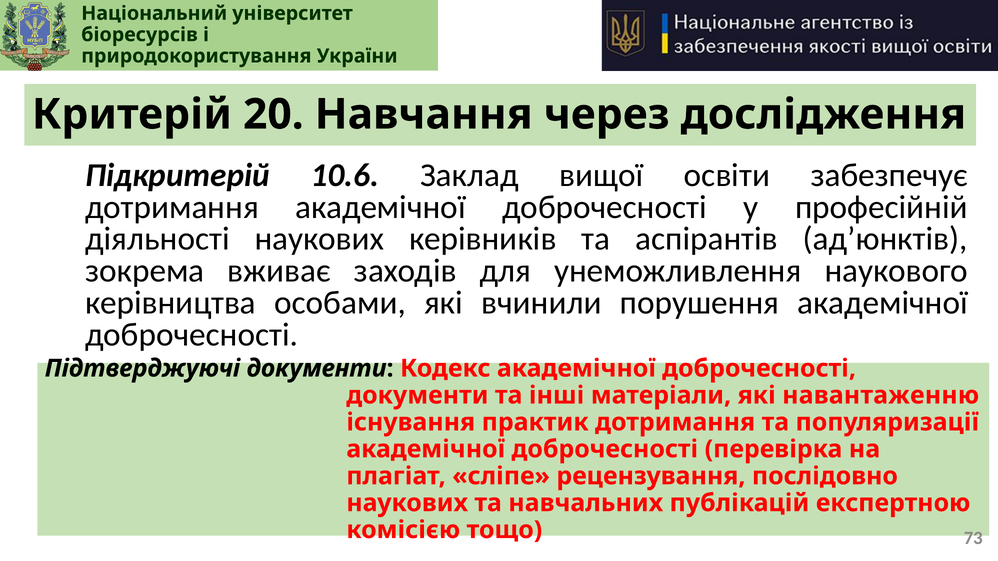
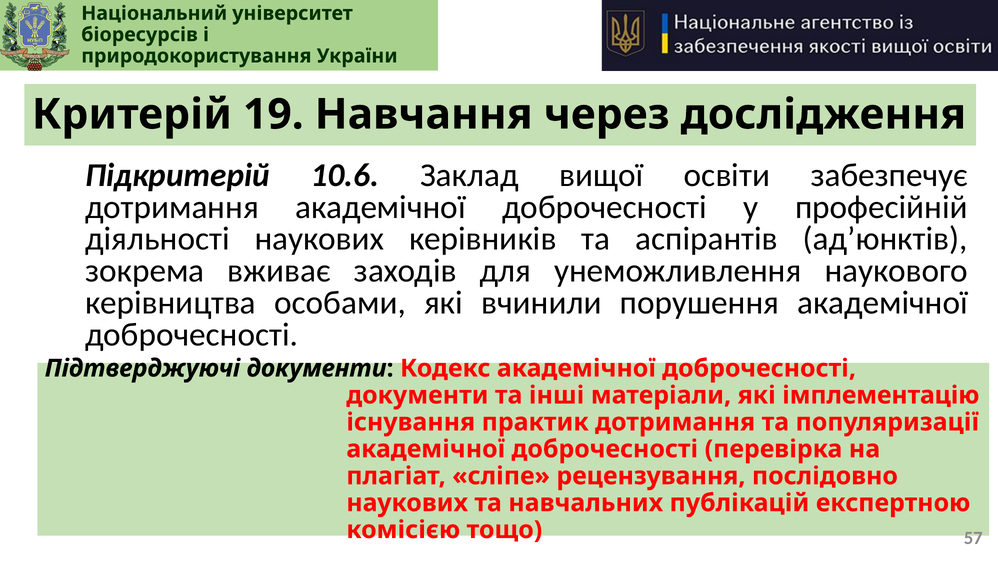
20: 20 -> 19 (273, 115)
навантаженню: навантаженню -> імплементацію (881, 396)
73: 73 -> 57 (973, 538)
